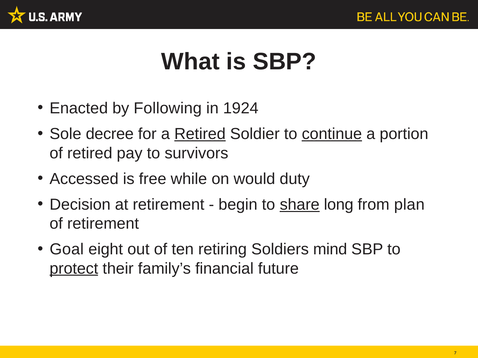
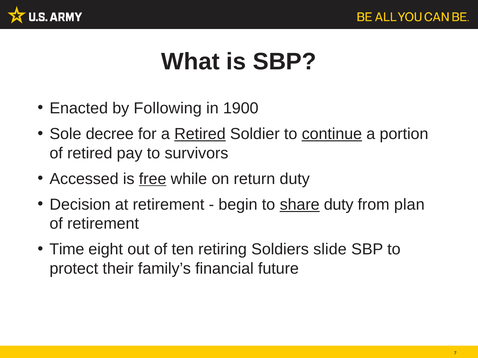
1924: 1924 -> 1900 (241, 108)
free underline: none -> present (153, 179)
would: would -> return (254, 179)
share long: long -> duty (339, 205)
Goal: Goal -> Time (67, 250)
mind: mind -> slide (330, 250)
protect underline: present -> none (74, 269)
